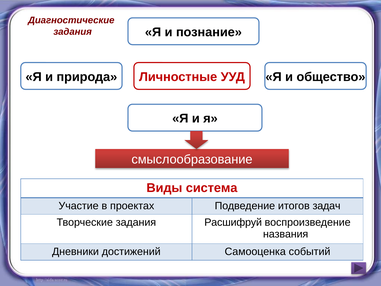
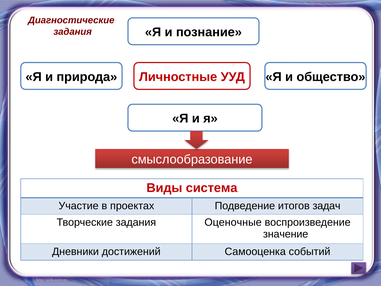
Расшифруй: Расшифруй -> Оценочные (233, 222)
названия: названия -> значение (286, 234)
